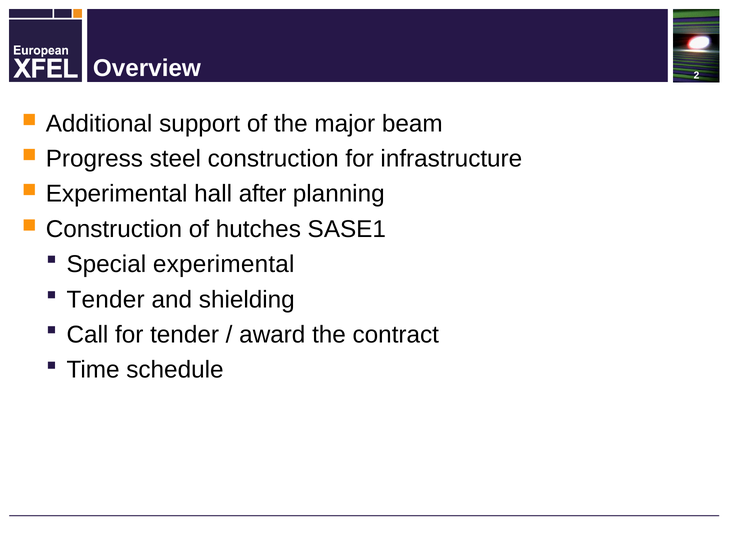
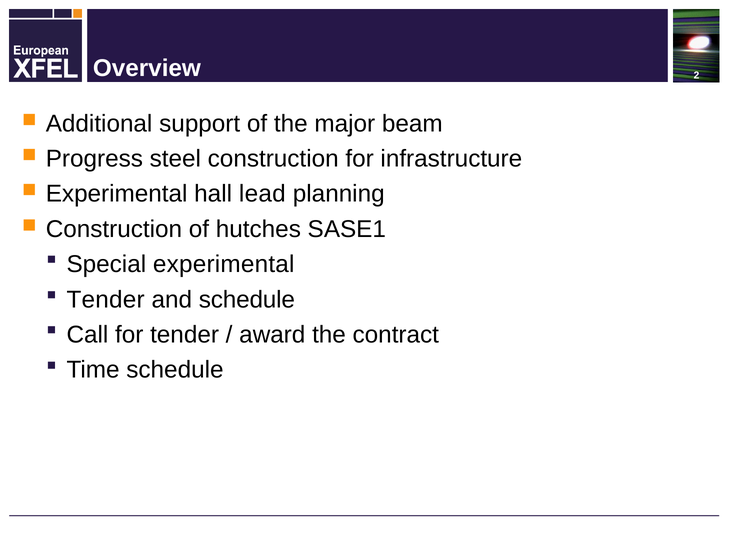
after: after -> lead (262, 194)
and shielding: shielding -> schedule (247, 300)
